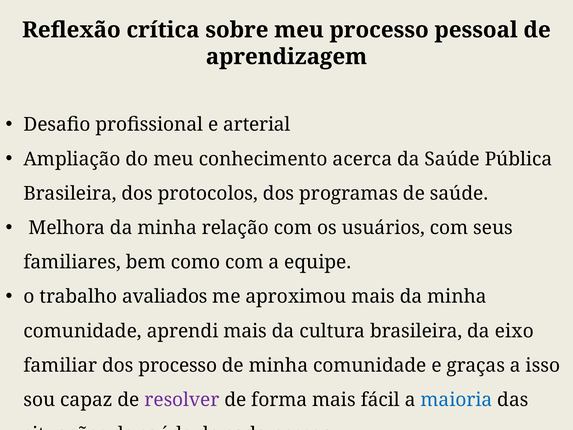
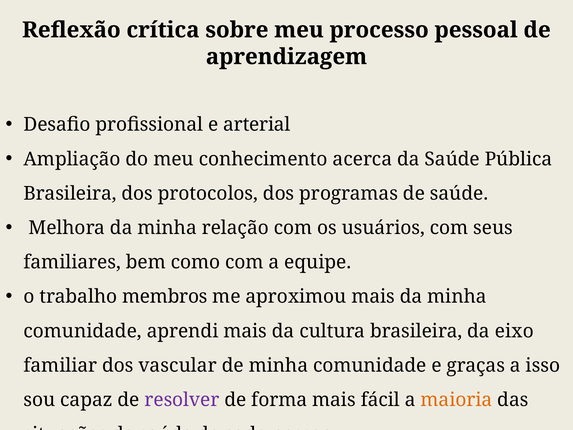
avaliados: avaliados -> membros (165, 297)
dos processo: processo -> vascular (178, 365)
maioria colour: blue -> orange (456, 400)
